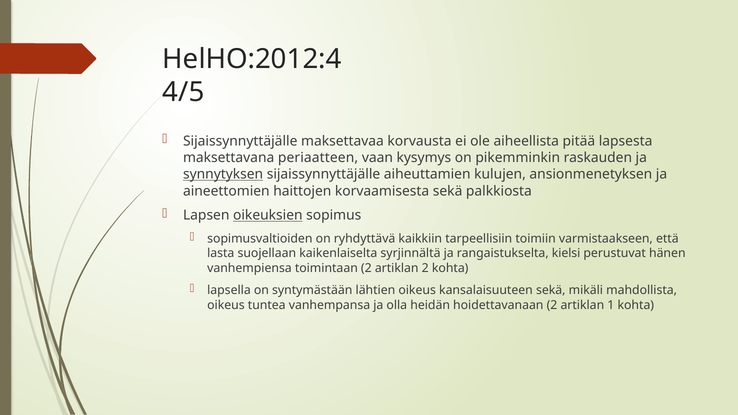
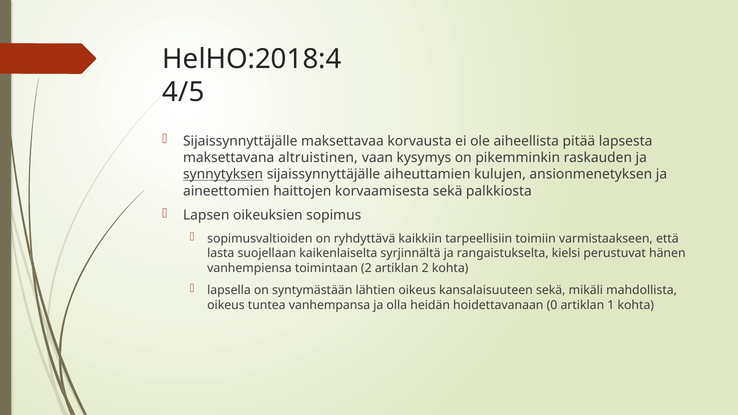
HelHO:2012:4: HelHO:2012:4 -> HelHO:2018:4 (252, 59)
periaatteen: periaatteen -> altruistinen (318, 158)
oikeuksien underline: present -> none (268, 215)
hoidettavanaan 2: 2 -> 0 (552, 305)
